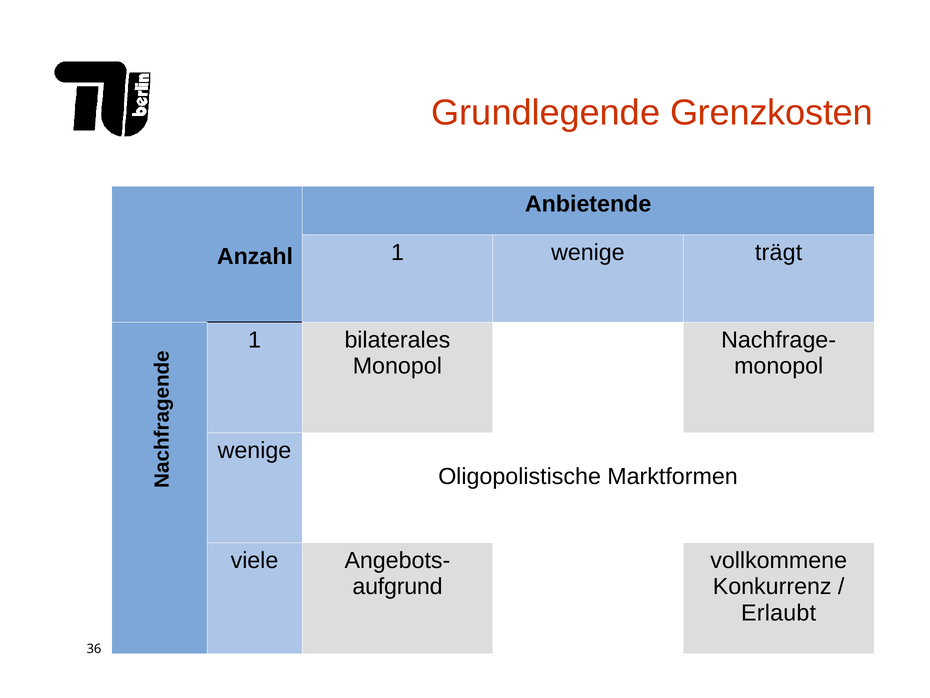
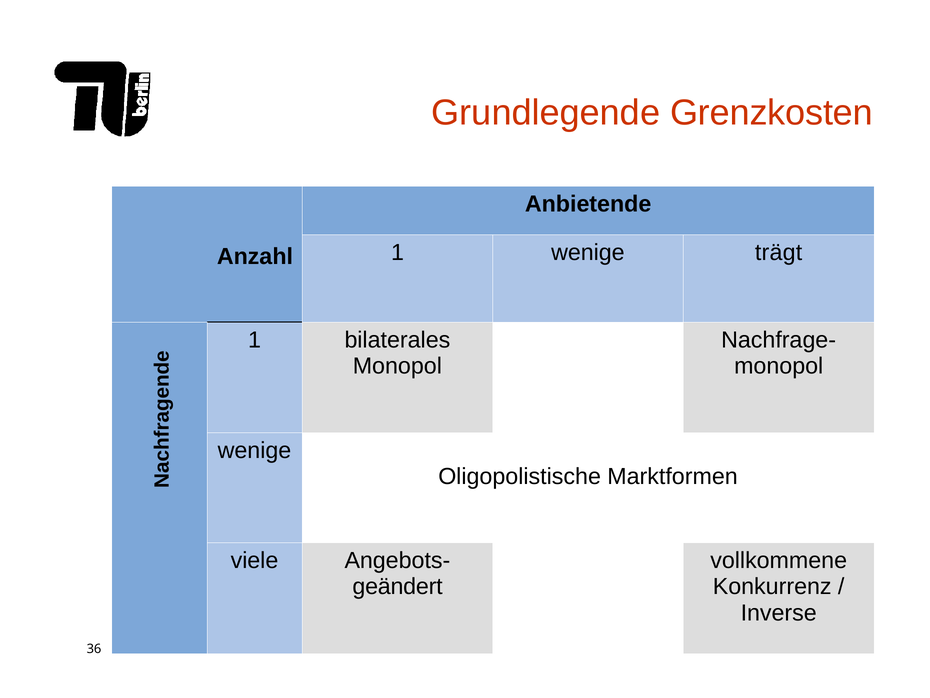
aufgrund: aufgrund -> geändert (398, 586)
Erlaubt: Erlaubt -> Inverse (779, 612)
